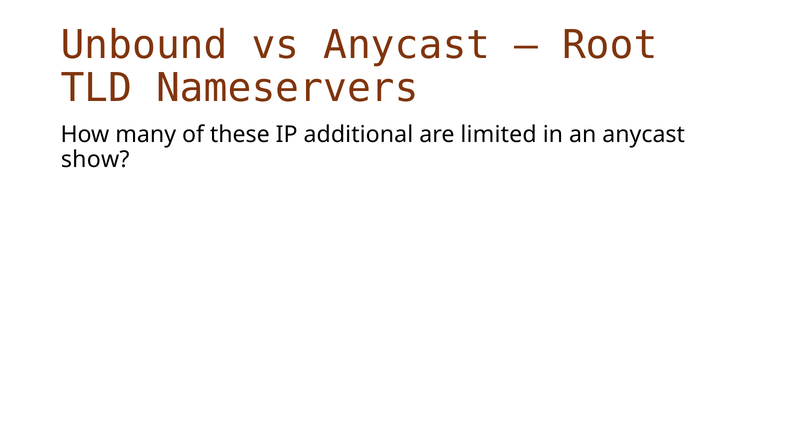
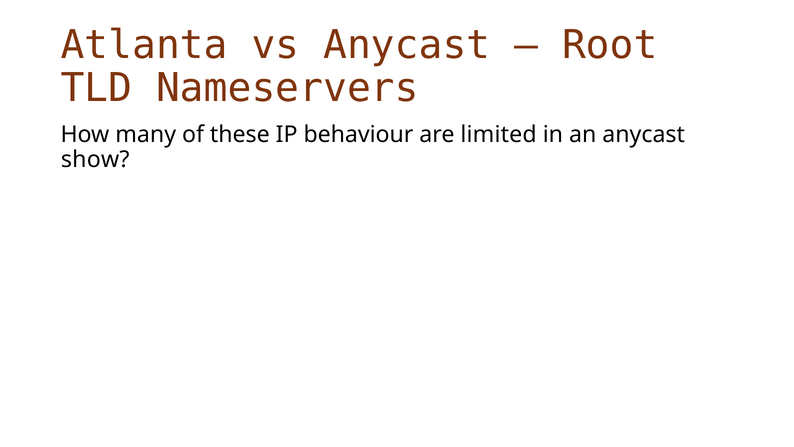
Unbound: Unbound -> Atlanta (144, 45)
additional: additional -> behaviour (358, 134)
